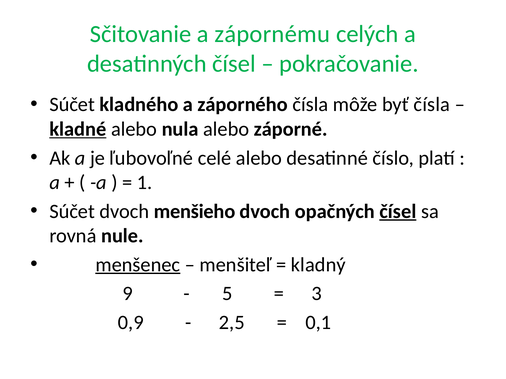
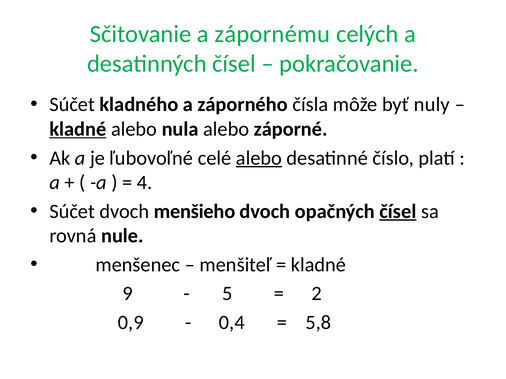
byť čísla: čísla -> nuly (432, 105)
alebo underline: none -> present (259, 158)
1: 1 -> 4 (145, 183)
menšenec underline: present -> none (138, 265)
kladný: kladný -> kladné (318, 265)
3: 3 -> 2 (317, 294)
2,5: 2,5 -> 0,4 (232, 323)
0,1: 0,1 -> 5,8 (318, 323)
